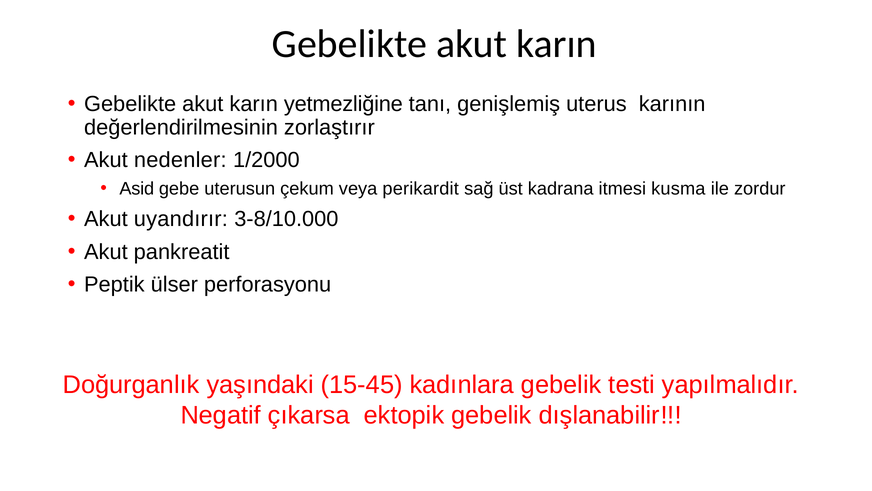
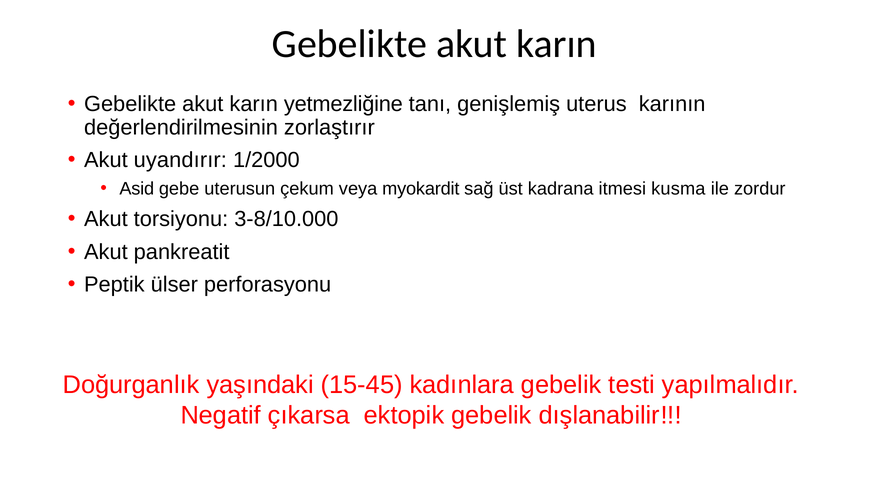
nedenler: nedenler -> uyandırır (180, 160)
perikardit: perikardit -> myokardit (421, 189)
uyandırır: uyandırır -> torsiyonu (181, 219)
